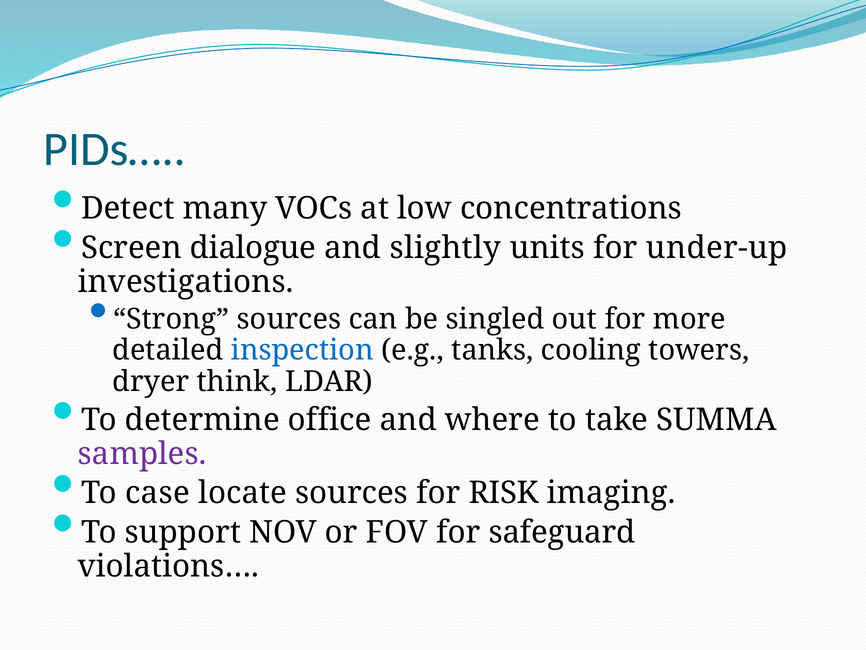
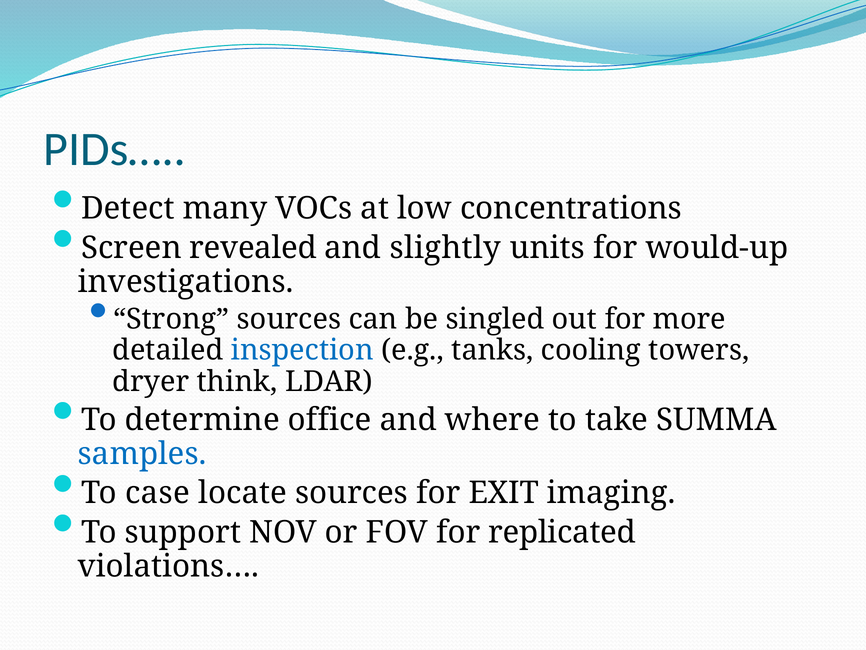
dialogue: dialogue -> revealed (253, 248)
under-up: under-up -> would-up (717, 248)
samples colour: purple -> blue (142, 453)
RISK: RISK -> EXIT (504, 493)
safeguard: safeguard -> replicated (562, 532)
